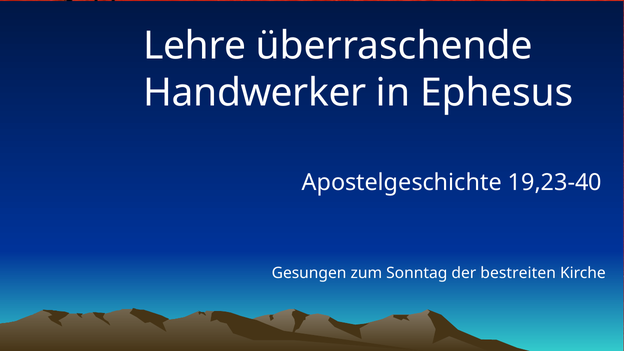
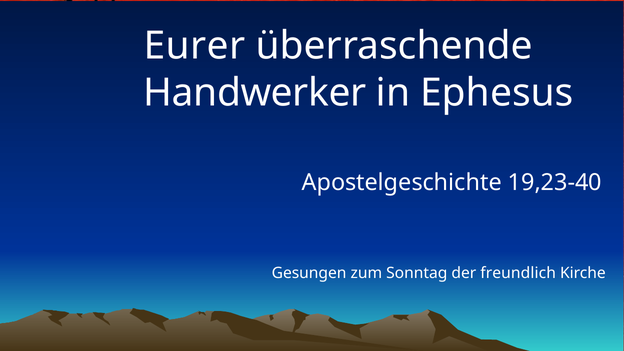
Lehre: Lehre -> Eurer (194, 46)
bestreiten: bestreiten -> freundlich (518, 273)
